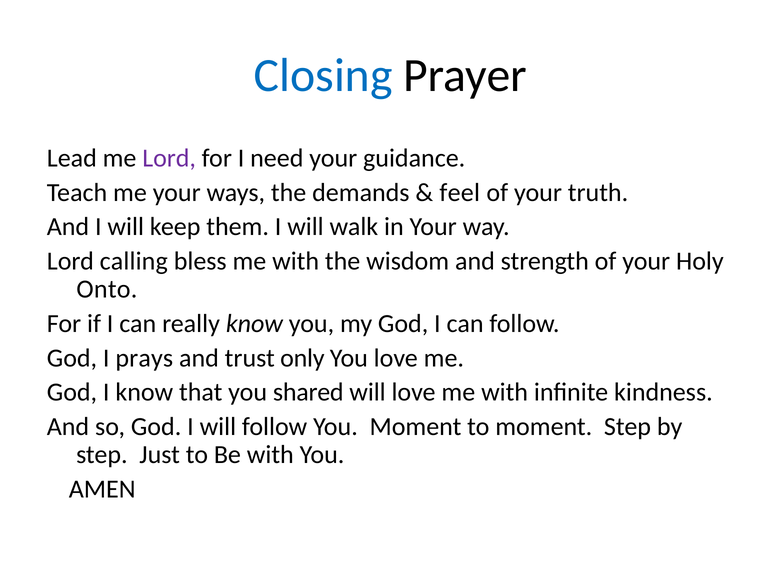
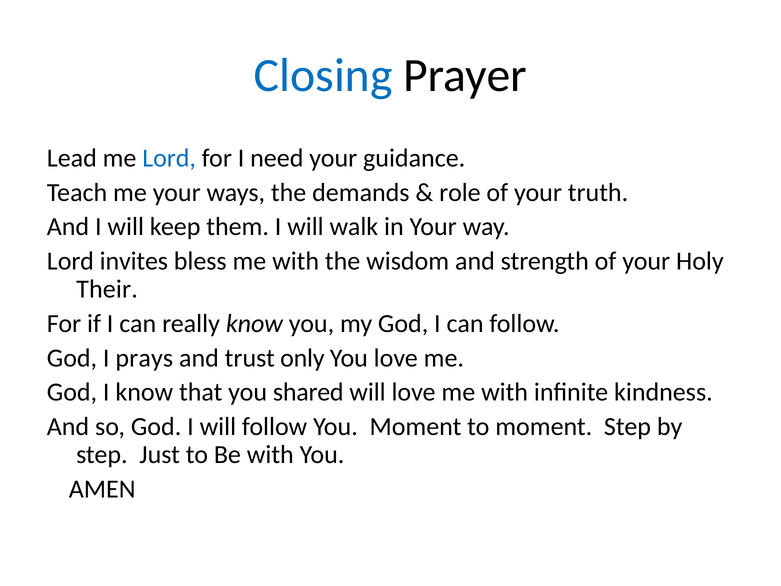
Lord colour: purple -> blue (169, 158)
feel: feel -> role (460, 192)
calling: calling -> invites (134, 261)
Onto: Onto -> Their (107, 289)
